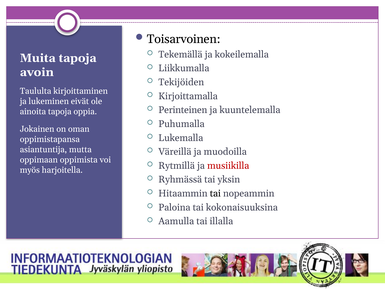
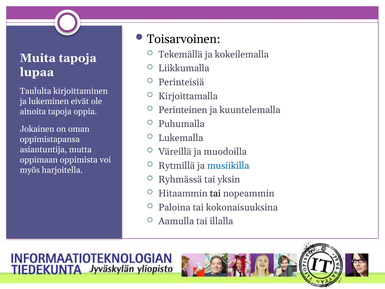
avoin: avoin -> lupaa (37, 72)
Tekijöiden: Tekijöiden -> Perinteisiä (181, 82)
musiikilla colour: red -> blue (228, 166)
